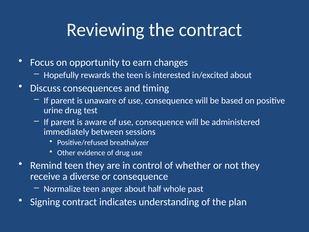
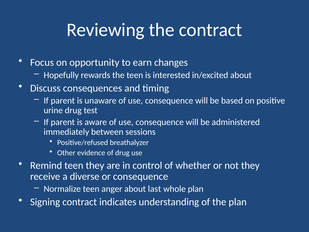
half: half -> last (155, 189)
whole past: past -> plan (196, 189)
